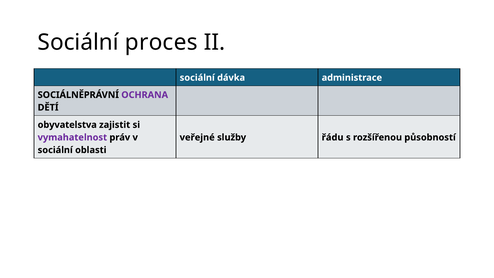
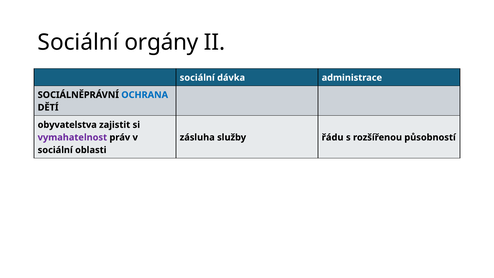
proces: proces -> orgány (161, 43)
OCHRANA colour: purple -> blue (145, 95)
veřejné: veřejné -> zásluha (197, 137)
